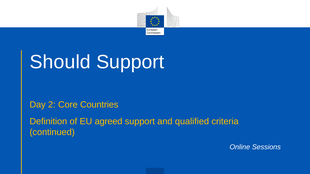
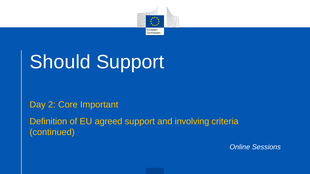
Countries: Countries -> Important (99, 105)
qualified: qualified -> involving (192, 122)
